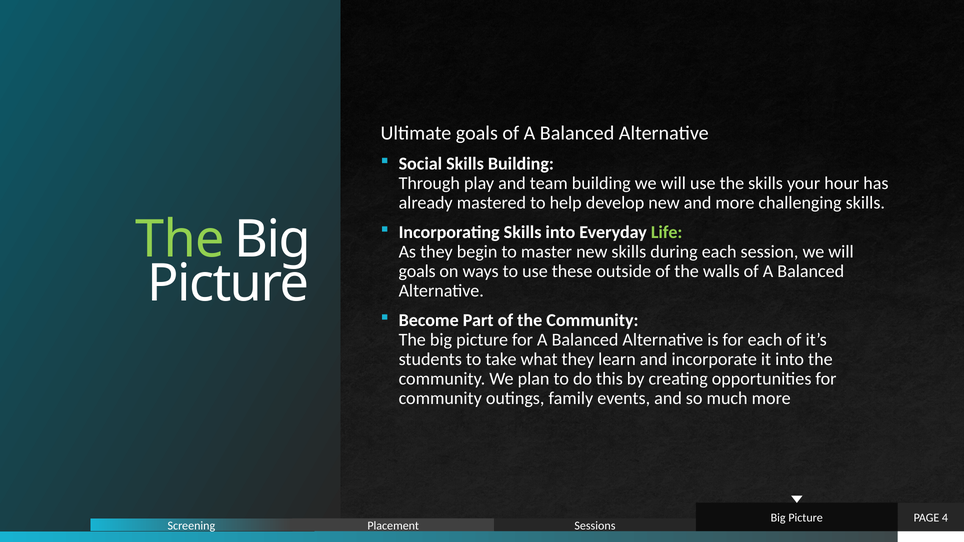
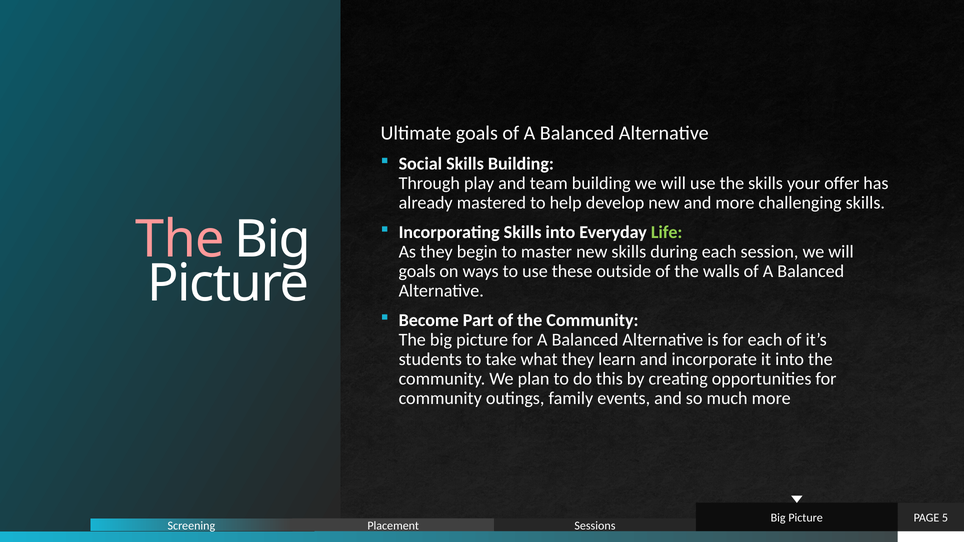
hour: hour -> offer (842, 183)
The colour: light green -> pink (180, 240)
4: 4 -> 5 (945, 518)
